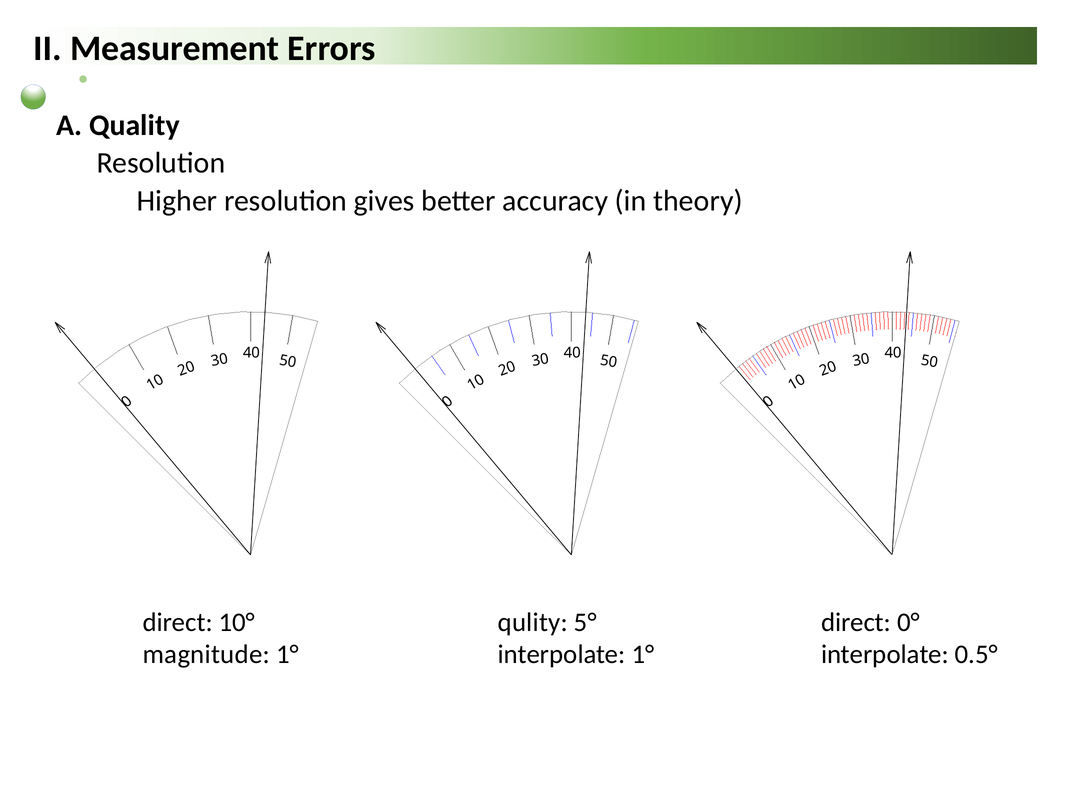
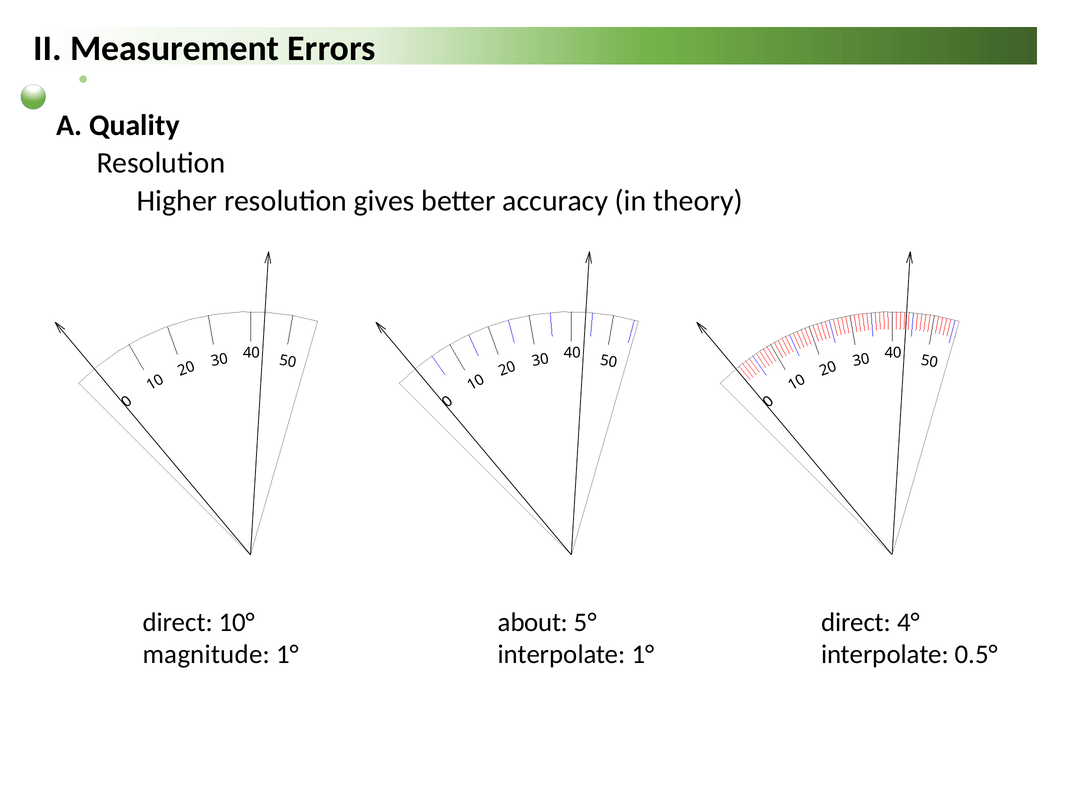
qulity: qulity -> about (533, 623)
0°: 0° -> 4° (909, 623)
